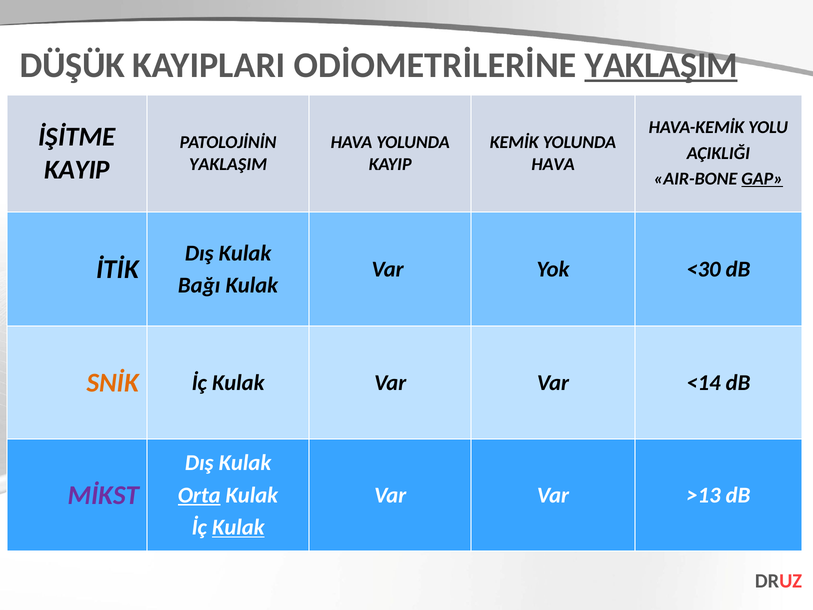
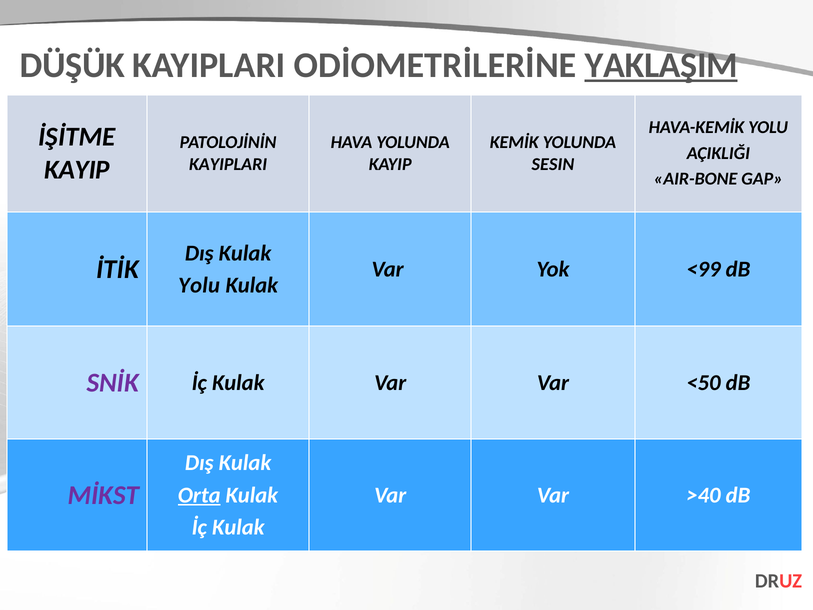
YAKLAŞIM: YAKLAŞIM -> KAYIPLARI (228, 164)
HAVA: HAVA -> SESIN (553, 164)
GAP underline: present -> none (762, 179)
<30: <30 -> <99 (704, 269)
Bağı: Bağı -> Yolu (199, 285)
SNİK colour: orange -> purple (113, 383)
<14: <14 -> <50 (704, 383)
>13: >13 -> >40 (704, 495)
Kulak underline: present -> none (238, 527)
